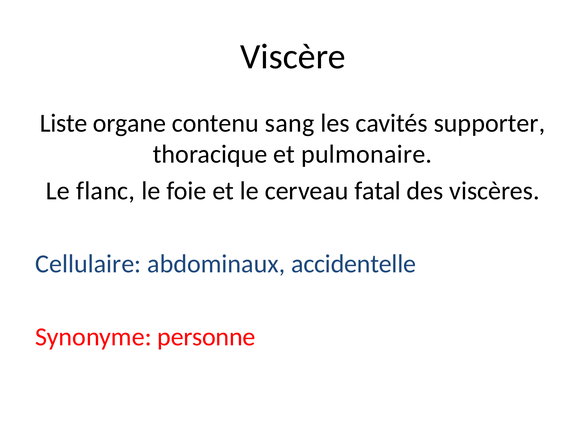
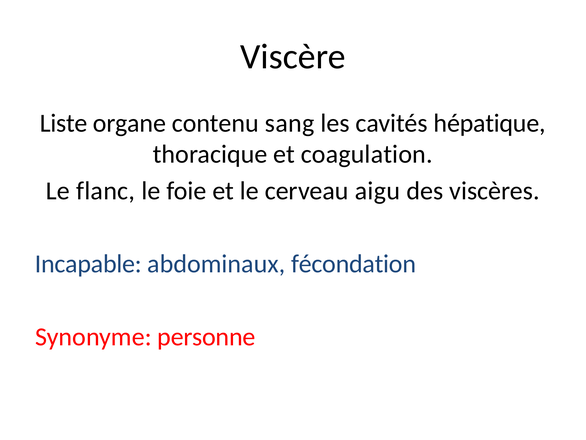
supporter: supporter -> hépatique (490, 123)
pulmonaire: pulmonaire -> coagulation (367, 154)
fatal: fatal -> aigu (377, 191)
Cellulaire: Cellulaire -> Incapable (88, 264)
accidentelle: accidentelle -> fécondation (354, 264)
